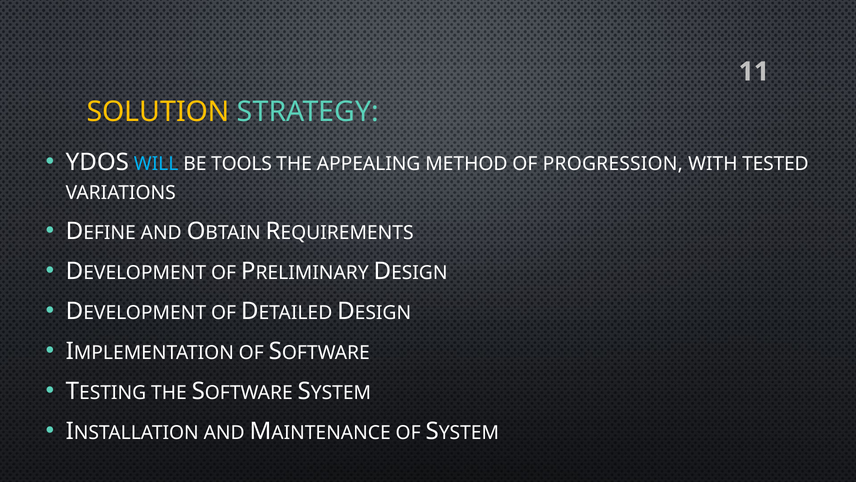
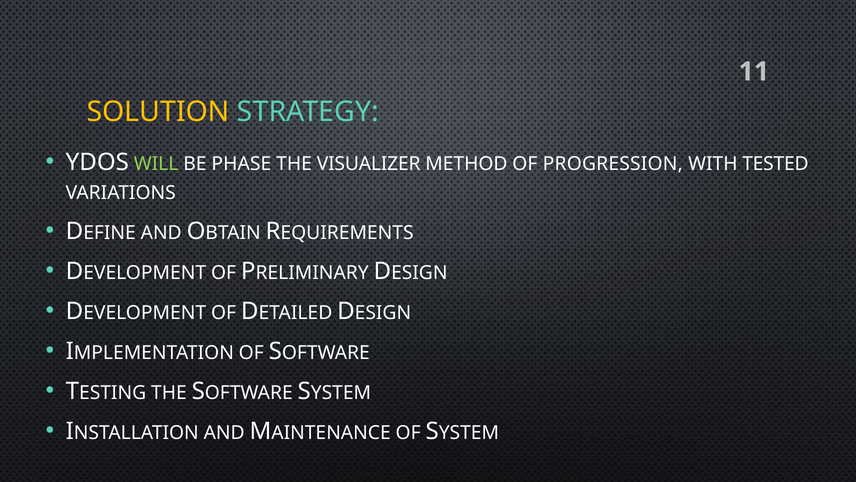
WILL colour: light blue -> light green (156, 164)
TOOLS: TOOLS -> PHASE (241, 164)
APPEALING: APPEALING -> VISUALIZER (369, 164)
